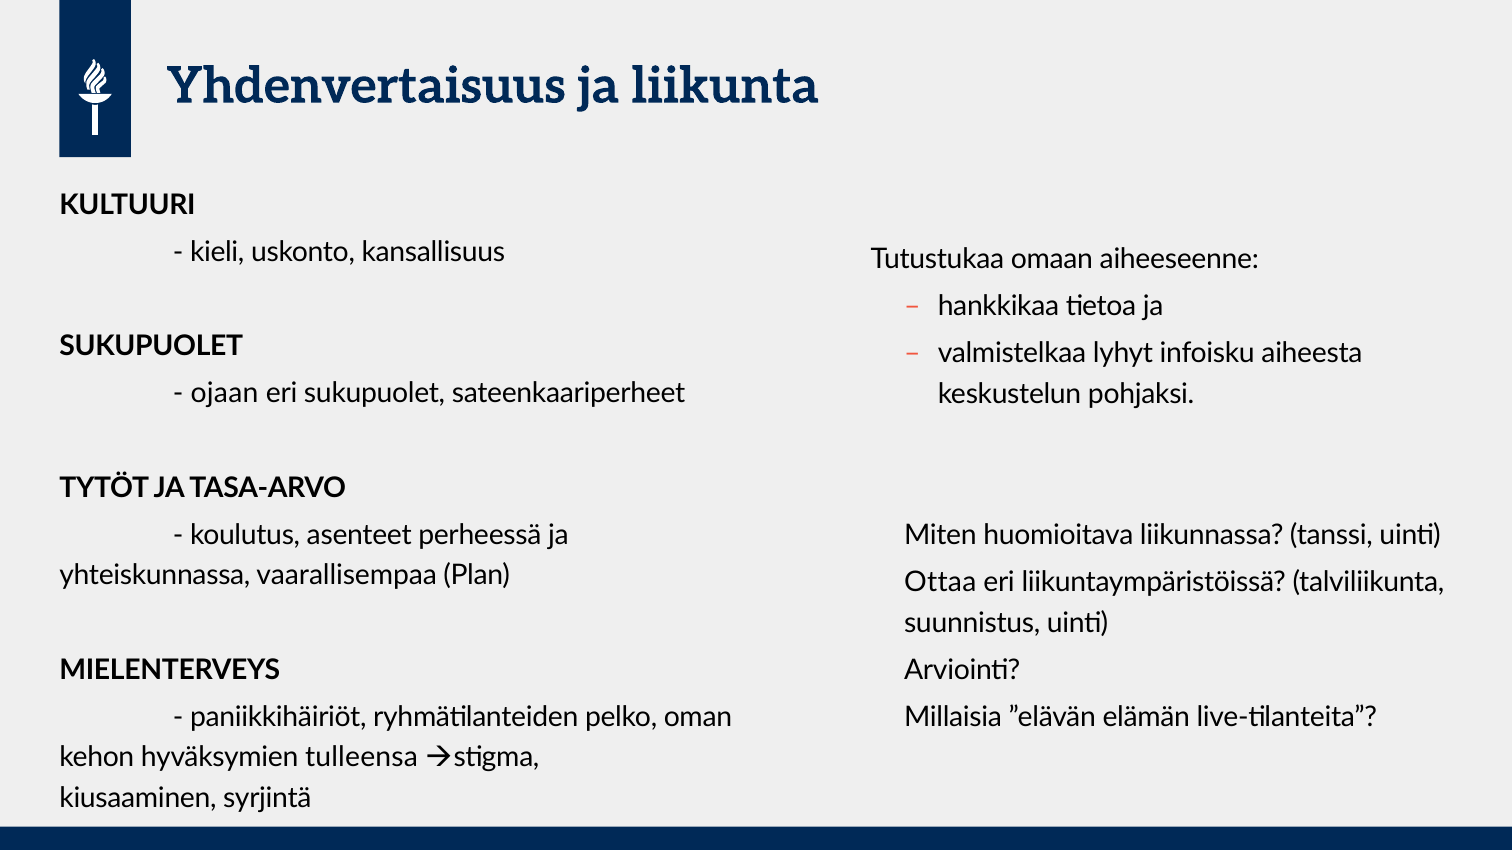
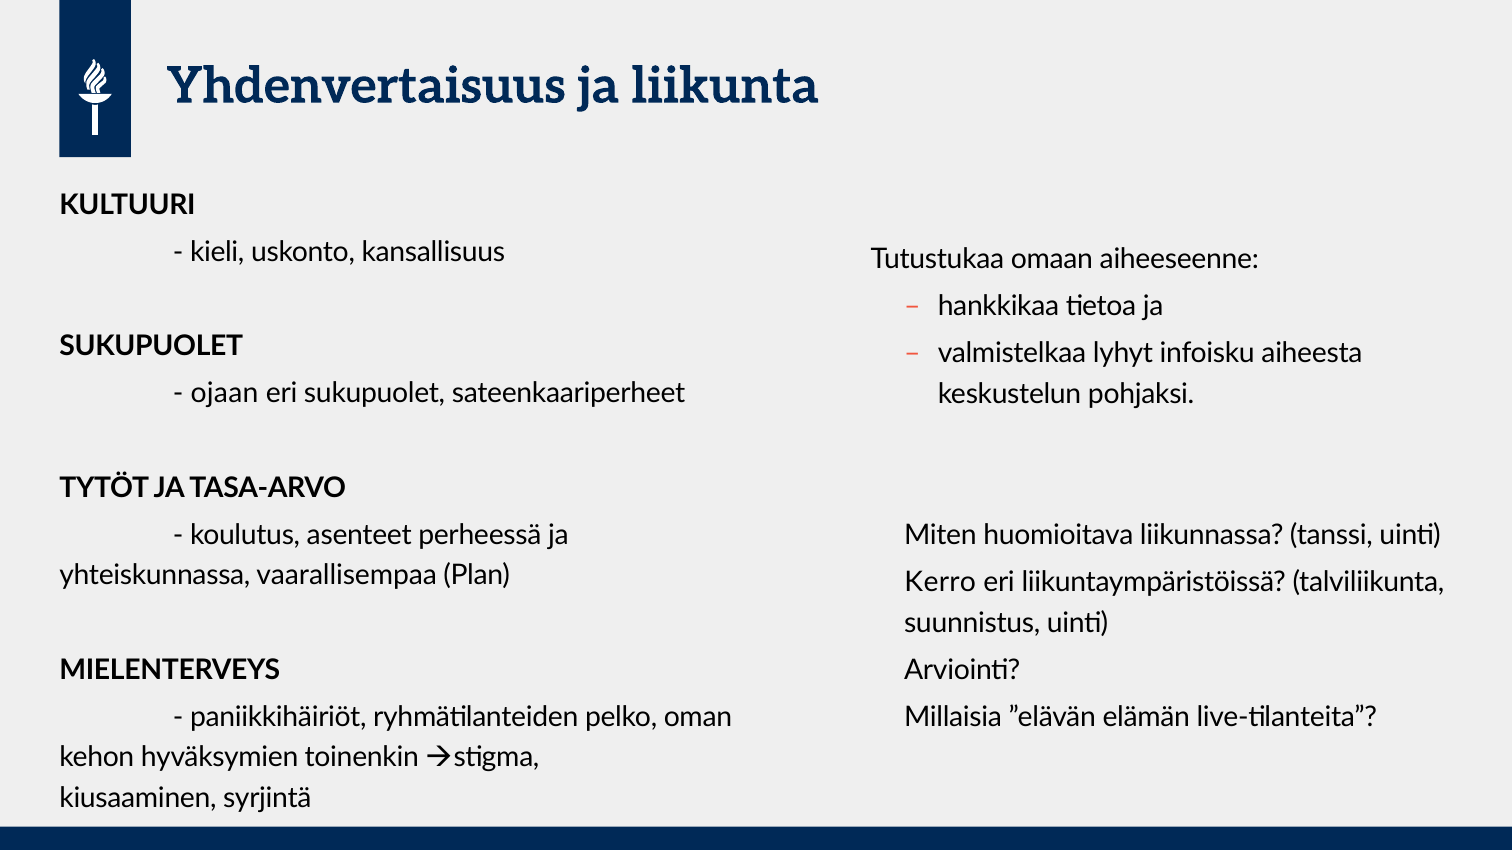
Ottaa: Ottaa -> Kerro (940, 583)
tulleensa: tulleensa -> toinenkin (362, 758)
